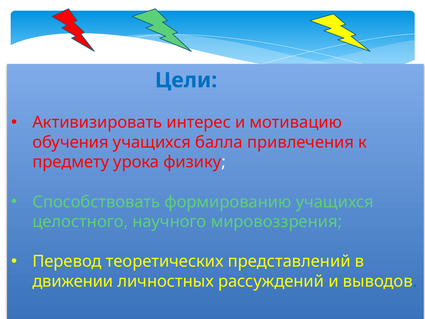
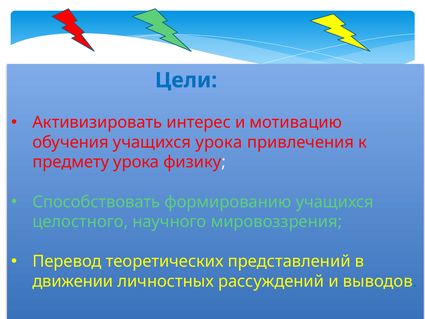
учащихся балла: балла -> урока (219, 142)
